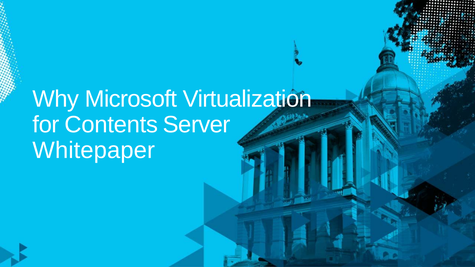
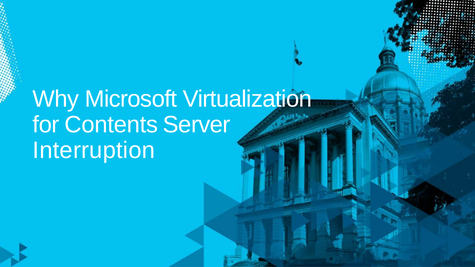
Whitepaper: Whitepaper -> Interruption (94, 150)
